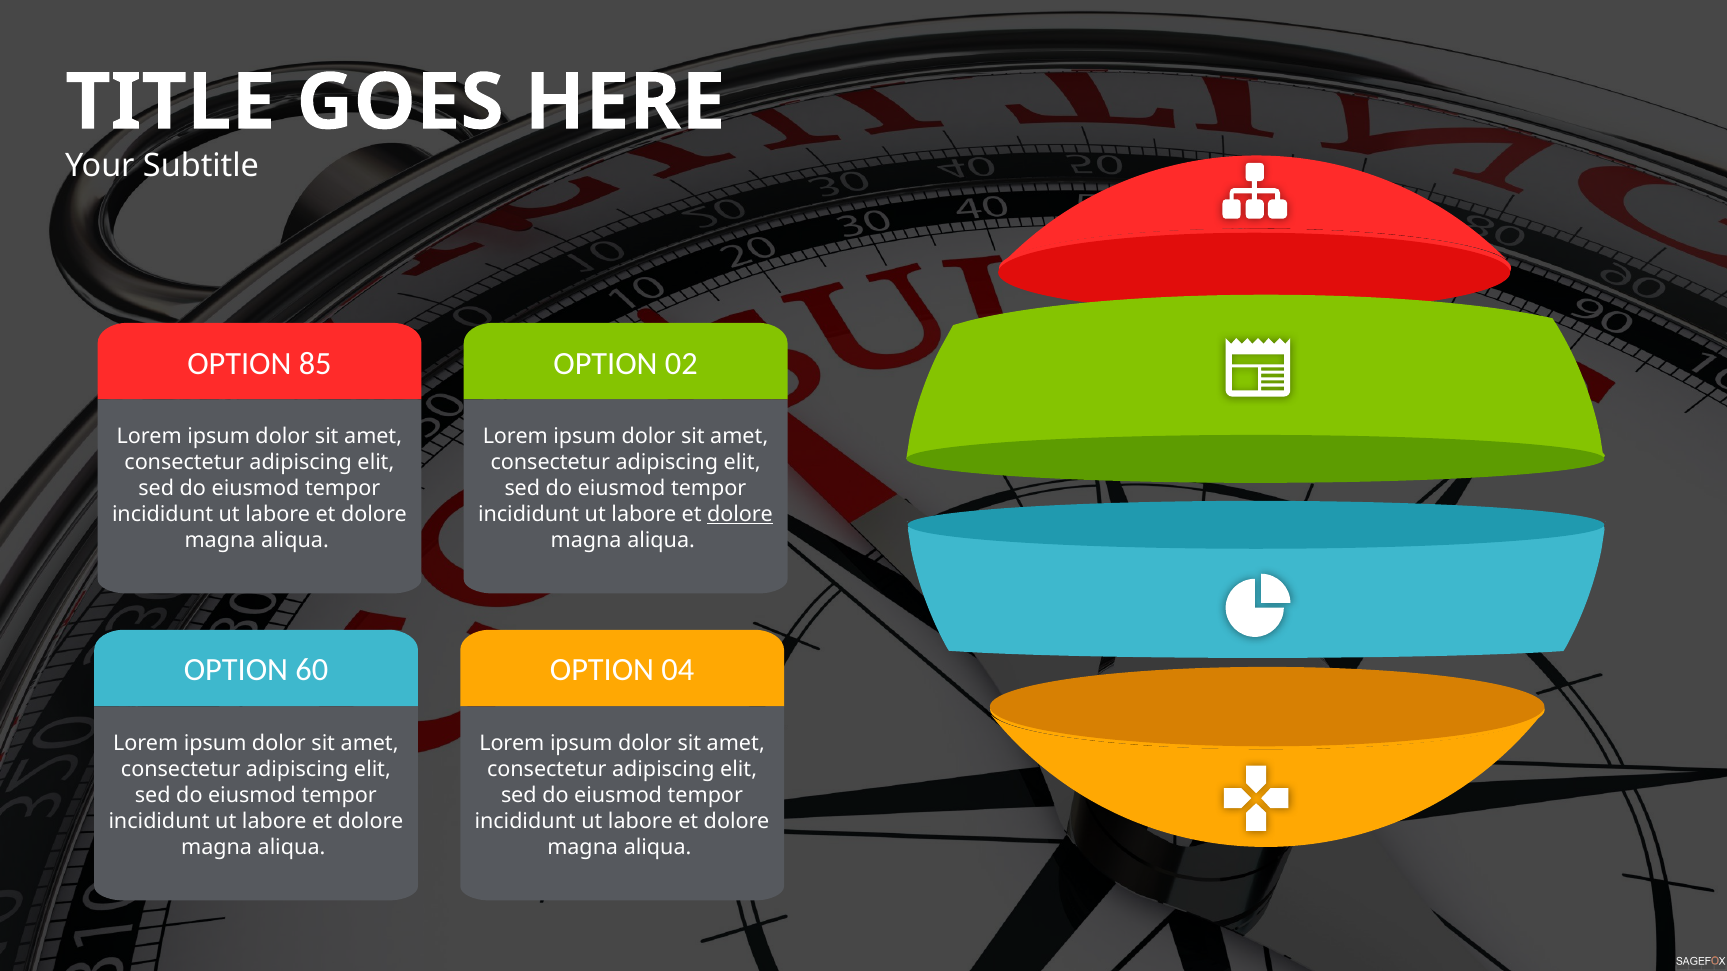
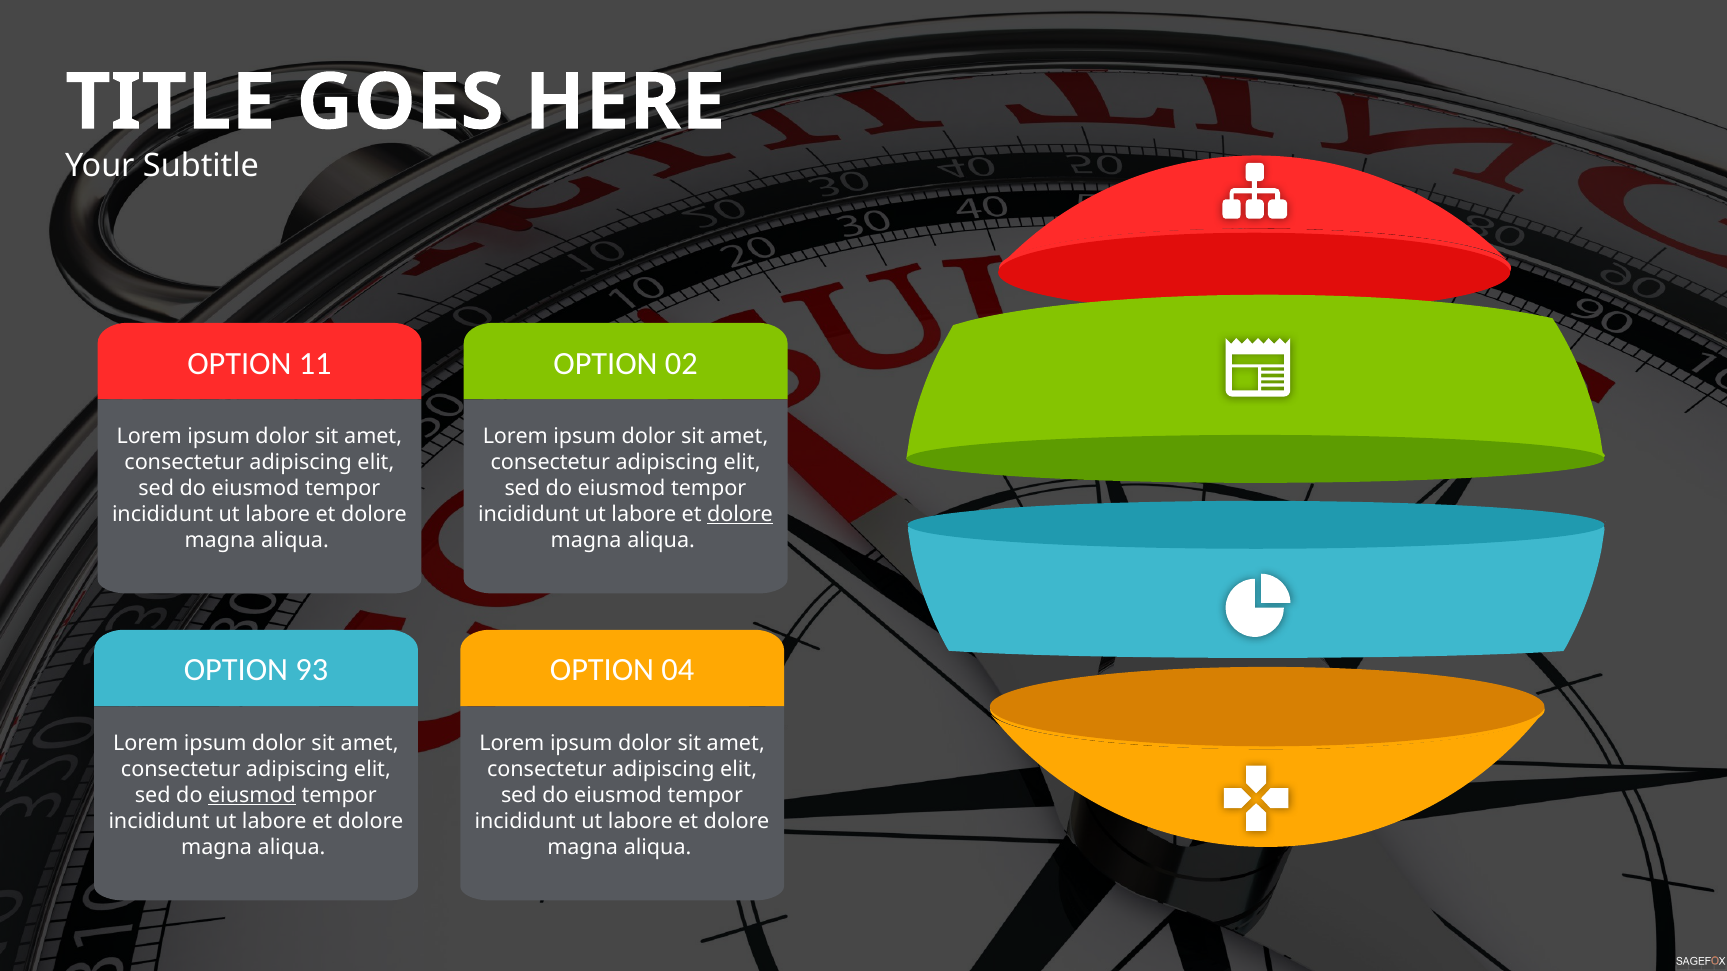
85: 85 -> 11 (315, 364)
60: 60 -> 93 (312, 671)
eiusmod underline: none -> present (252, 796)
